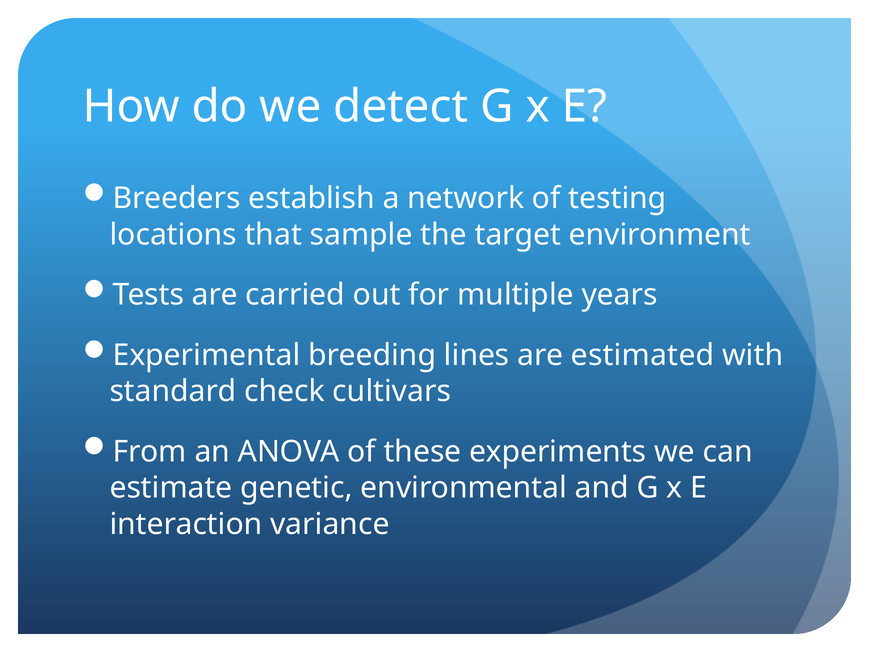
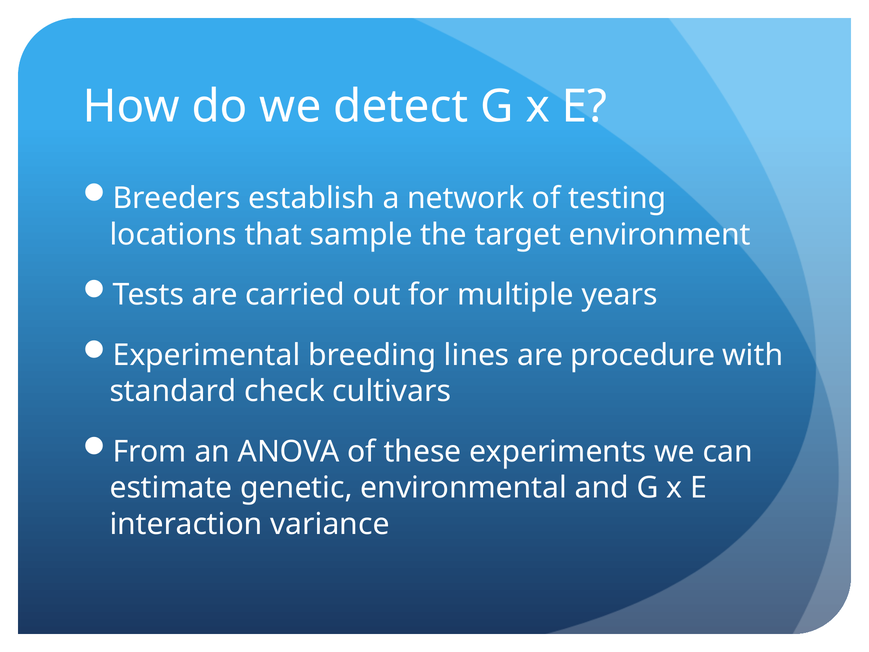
estimated: estimated -> procedure (643, 355)
